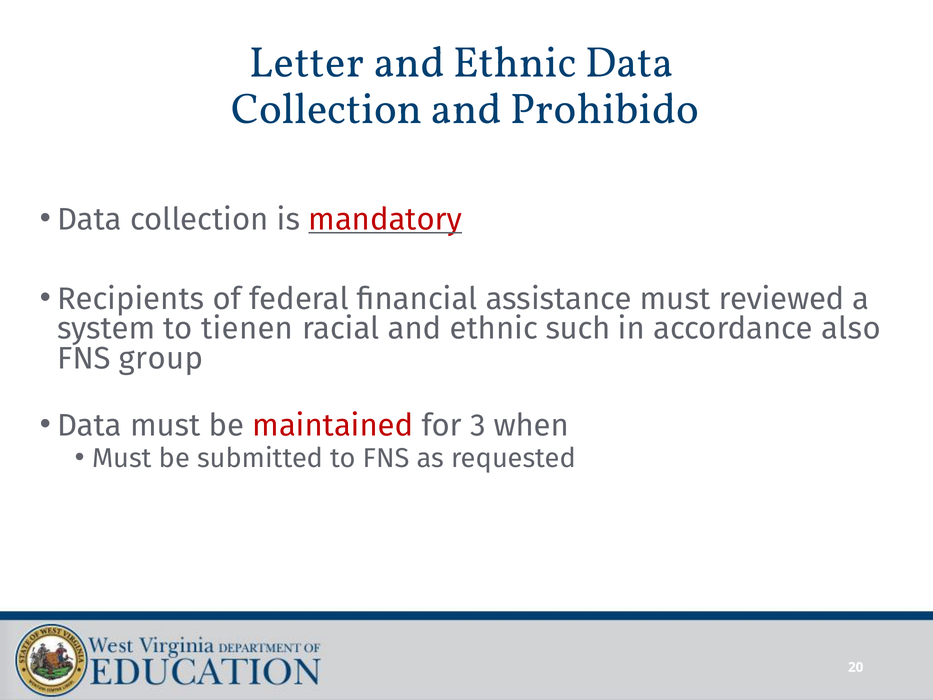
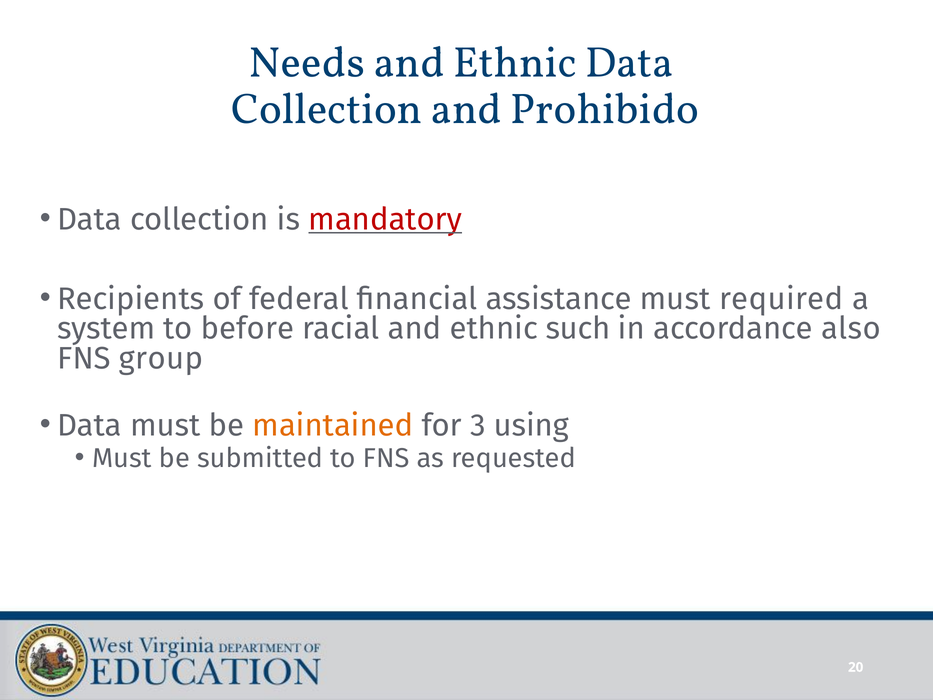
Letter: Letter -> Needs (307, 63)
reviewed: reviewed -> required (781, 299)
tienen: tienen -> before (247, 329)
maintained colour: red -> orange (333, 425)
when: when -> using (531, 425)
